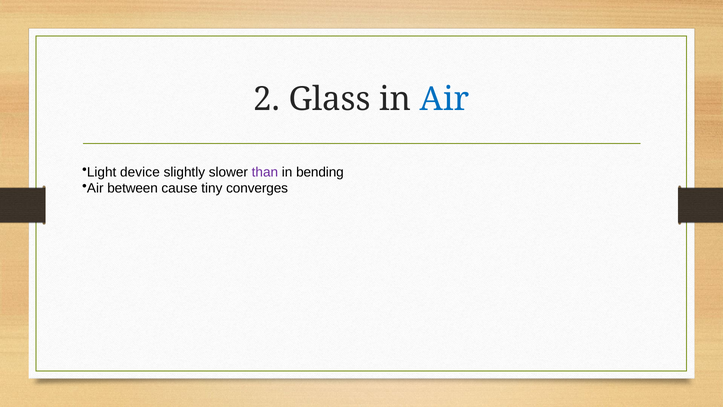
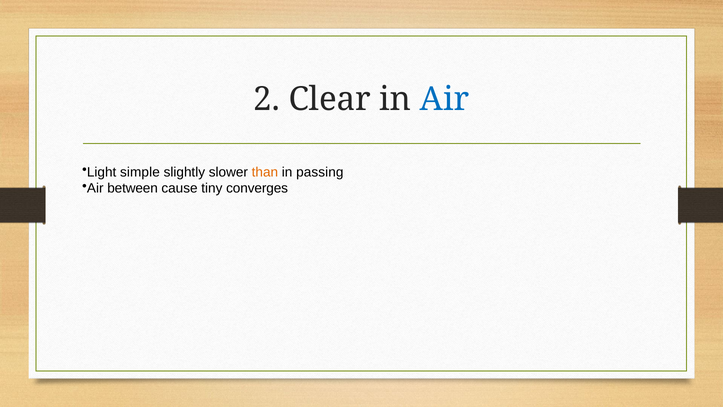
Glass: Glass -> Clear (330, 99)
device: device -> simple (140, 172)
than colour: purple -> orange (265, 172)
bending: bending -> passing (320, 172)
